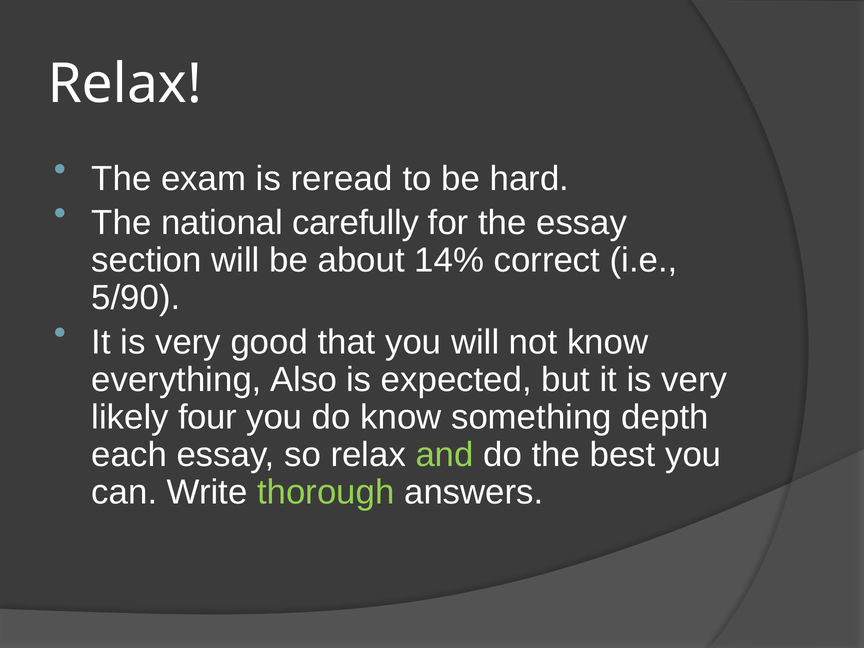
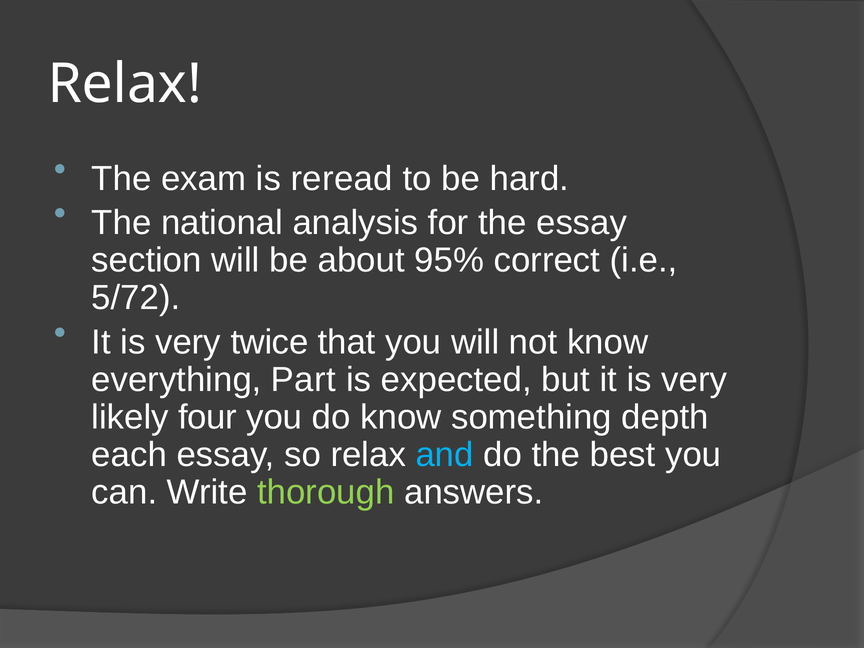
carefully: carefully -> analysis (355, 223)
14%: 14% -> 95% (449, 260)
5/90: 5/90 -> 5/72 (136, 298)
good: good -> twice (269, 342)
Also: Also -> Part (303, 380)
and colour: light green -> light blue (445, 455)
